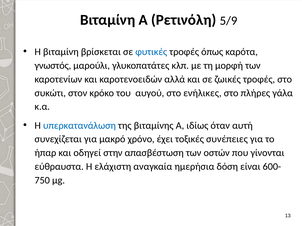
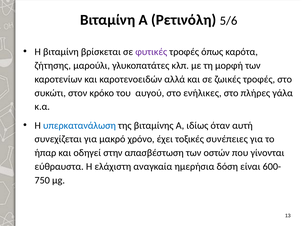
5/9: 5/9 -> 5/6 (229, 21)
φυτικές colour: blue -> purple (151, 52)
γνωστός: γνωστός -> ζήτησης (53, 66)
